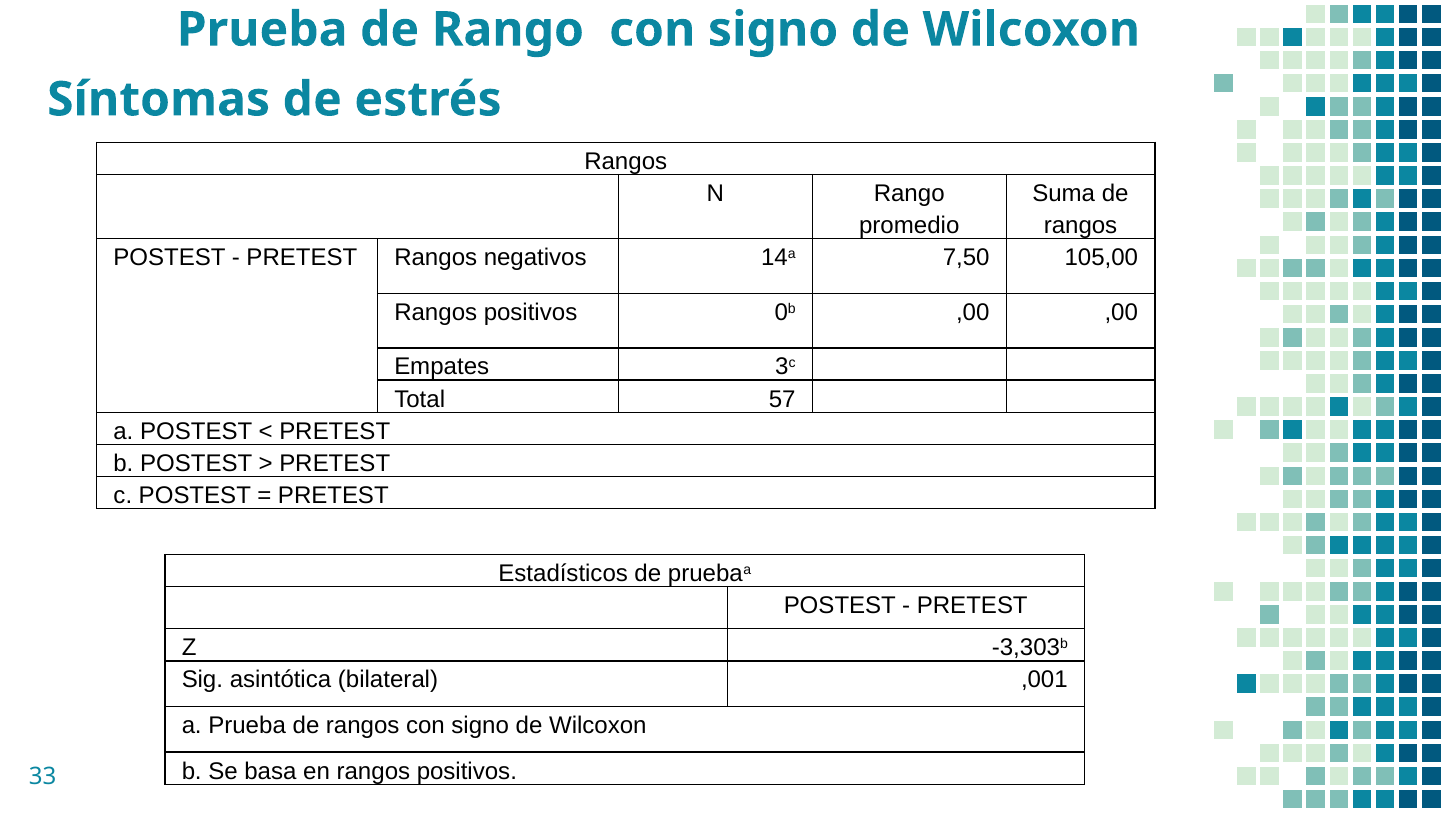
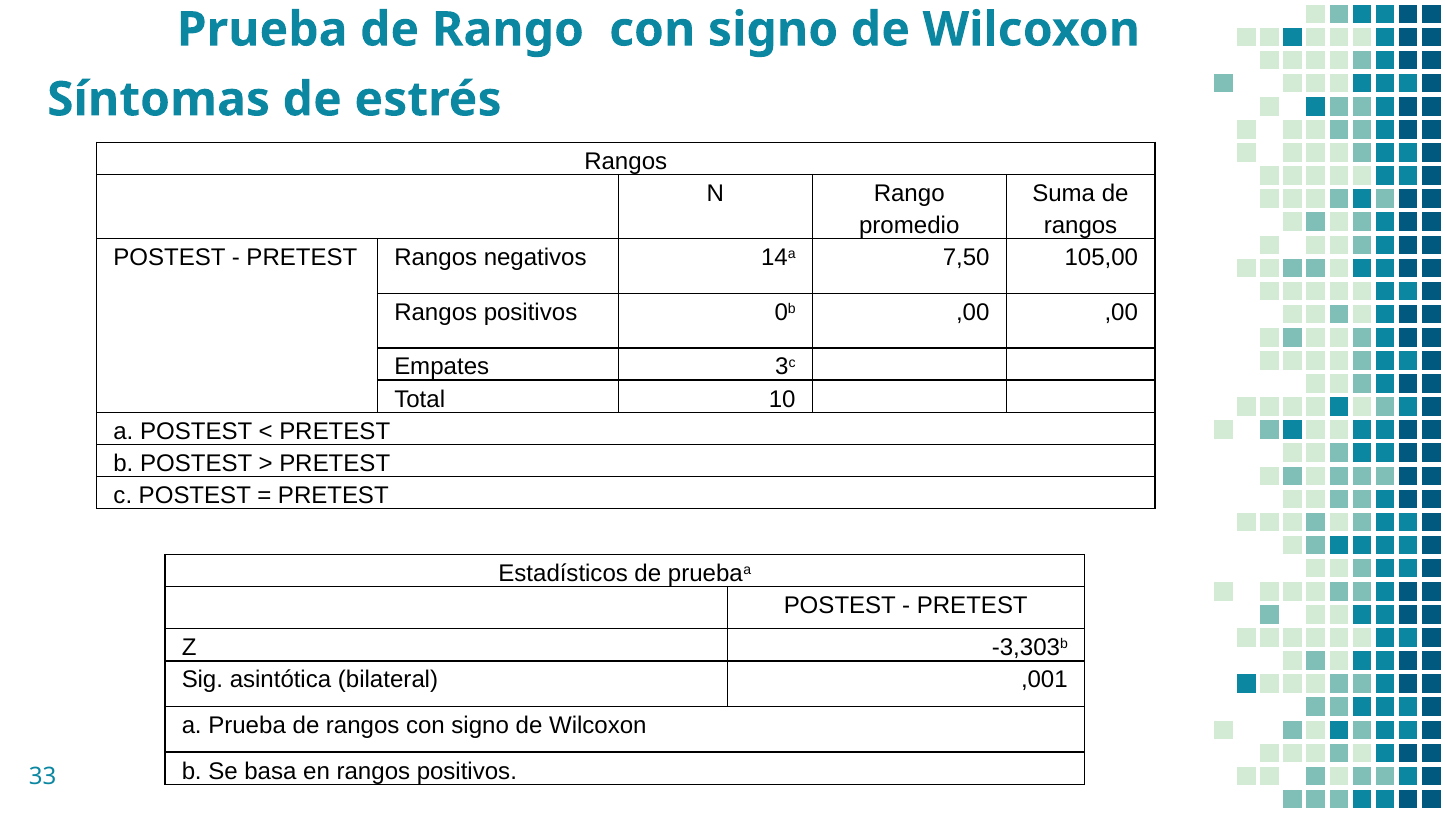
57: 57 -> 10 (782, 399)
